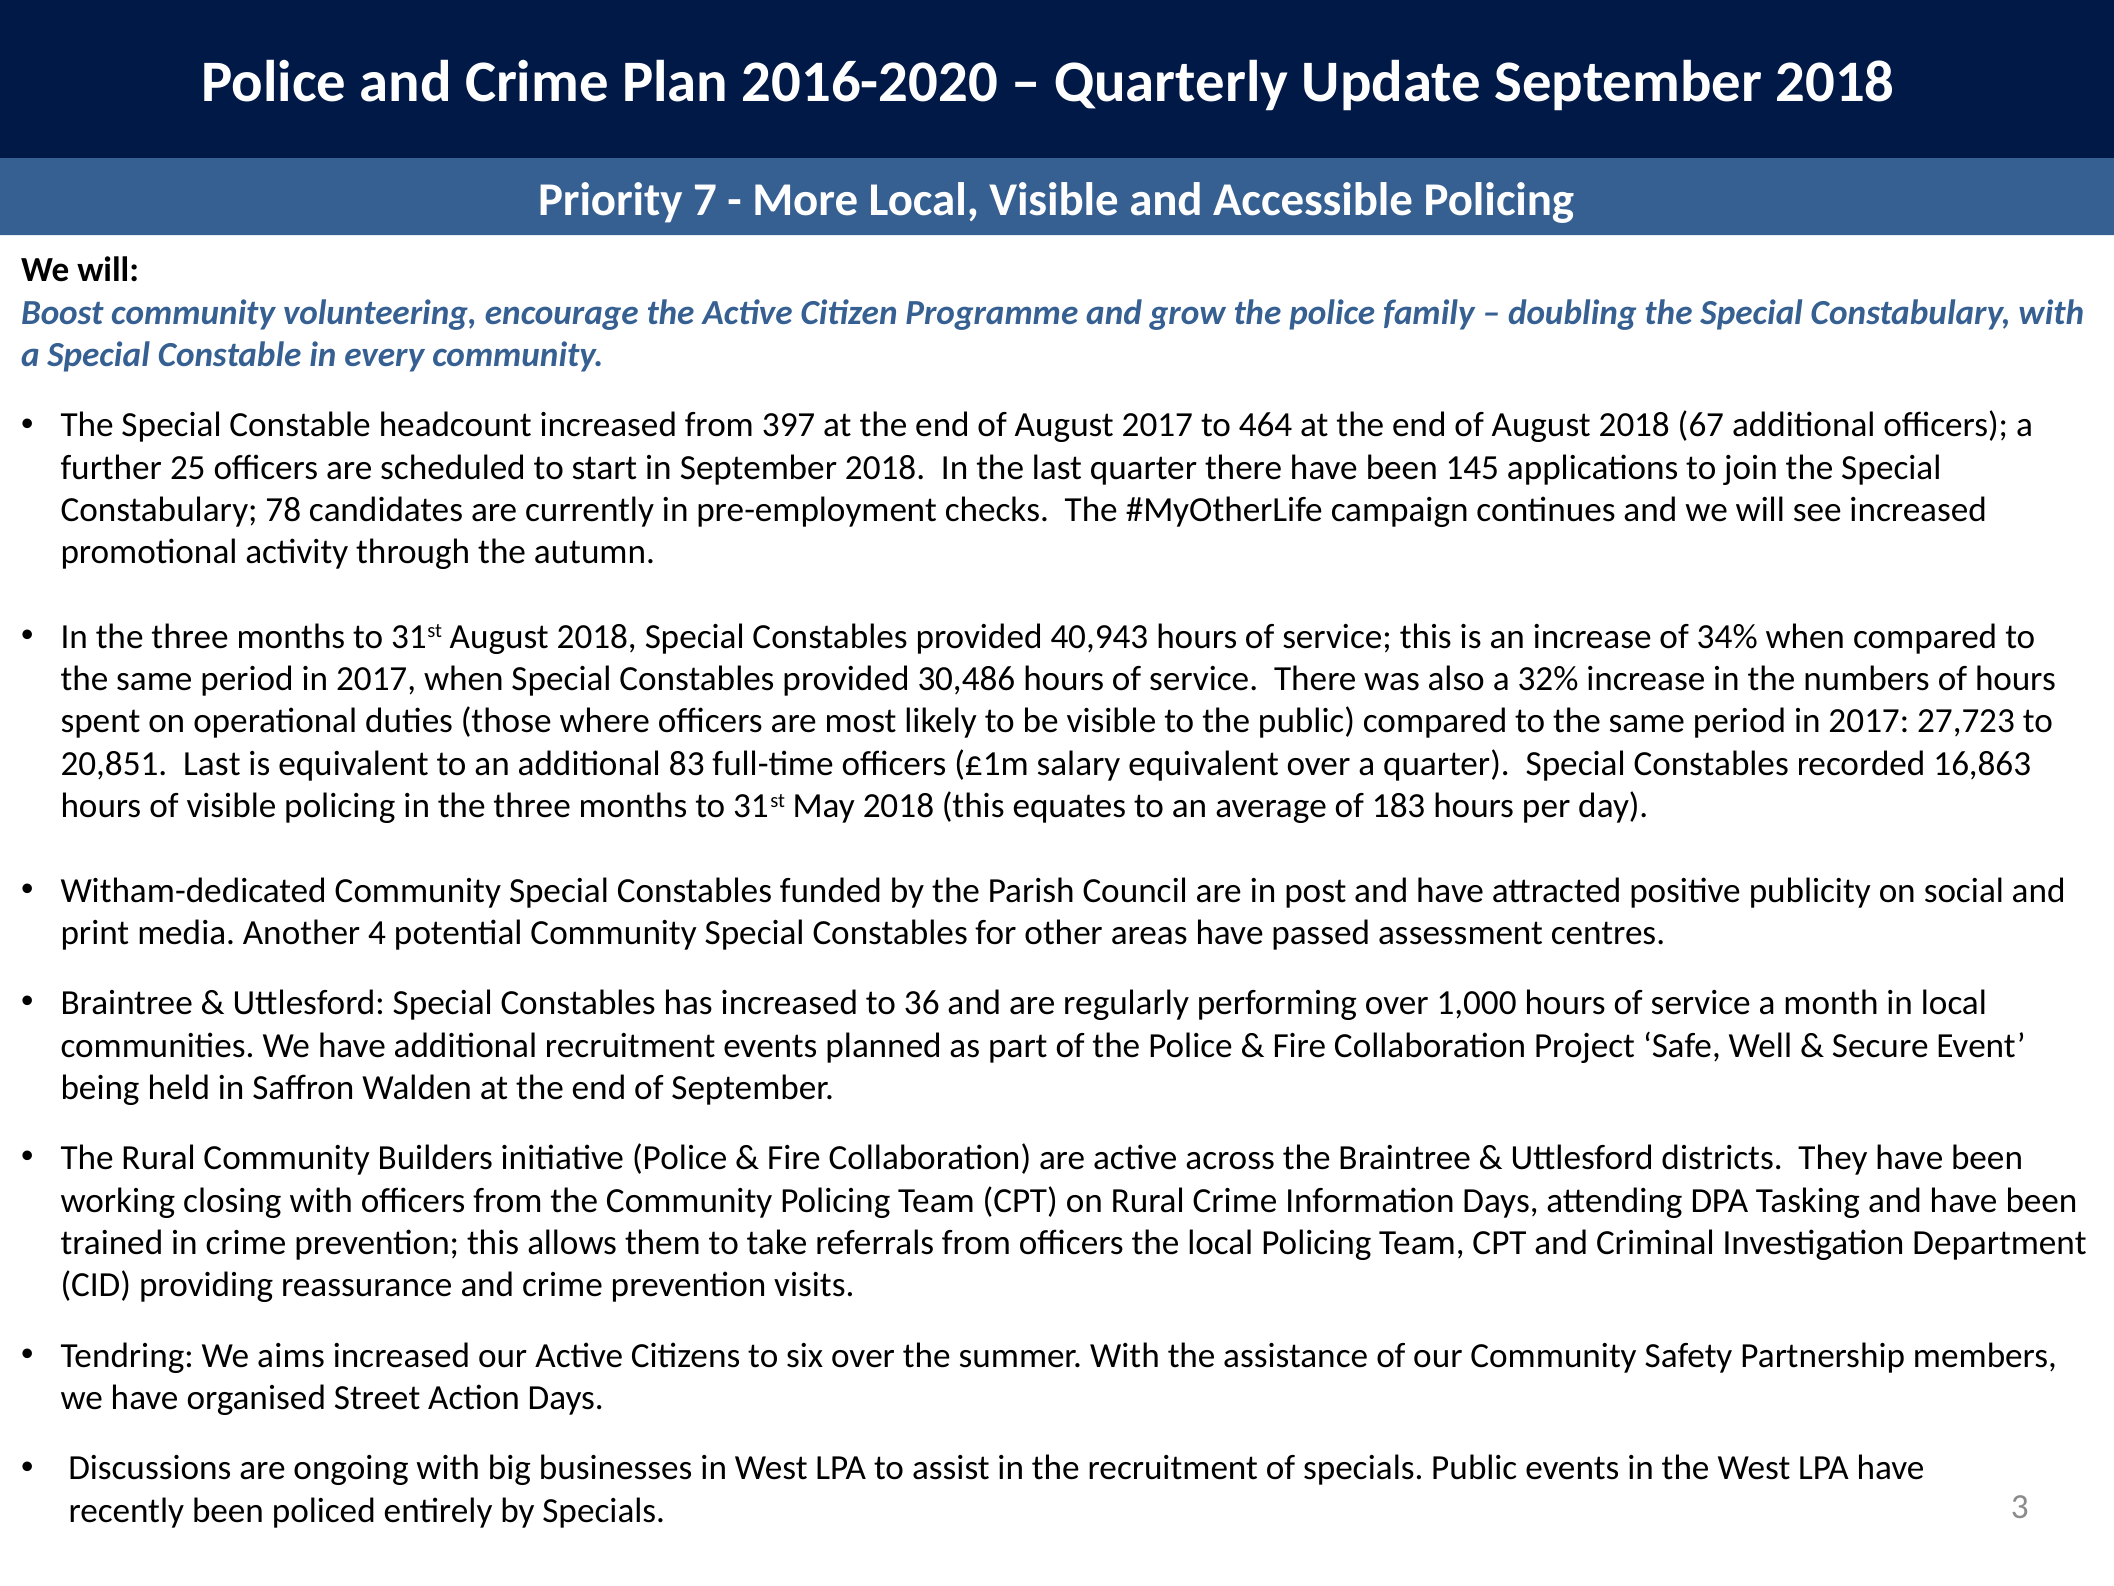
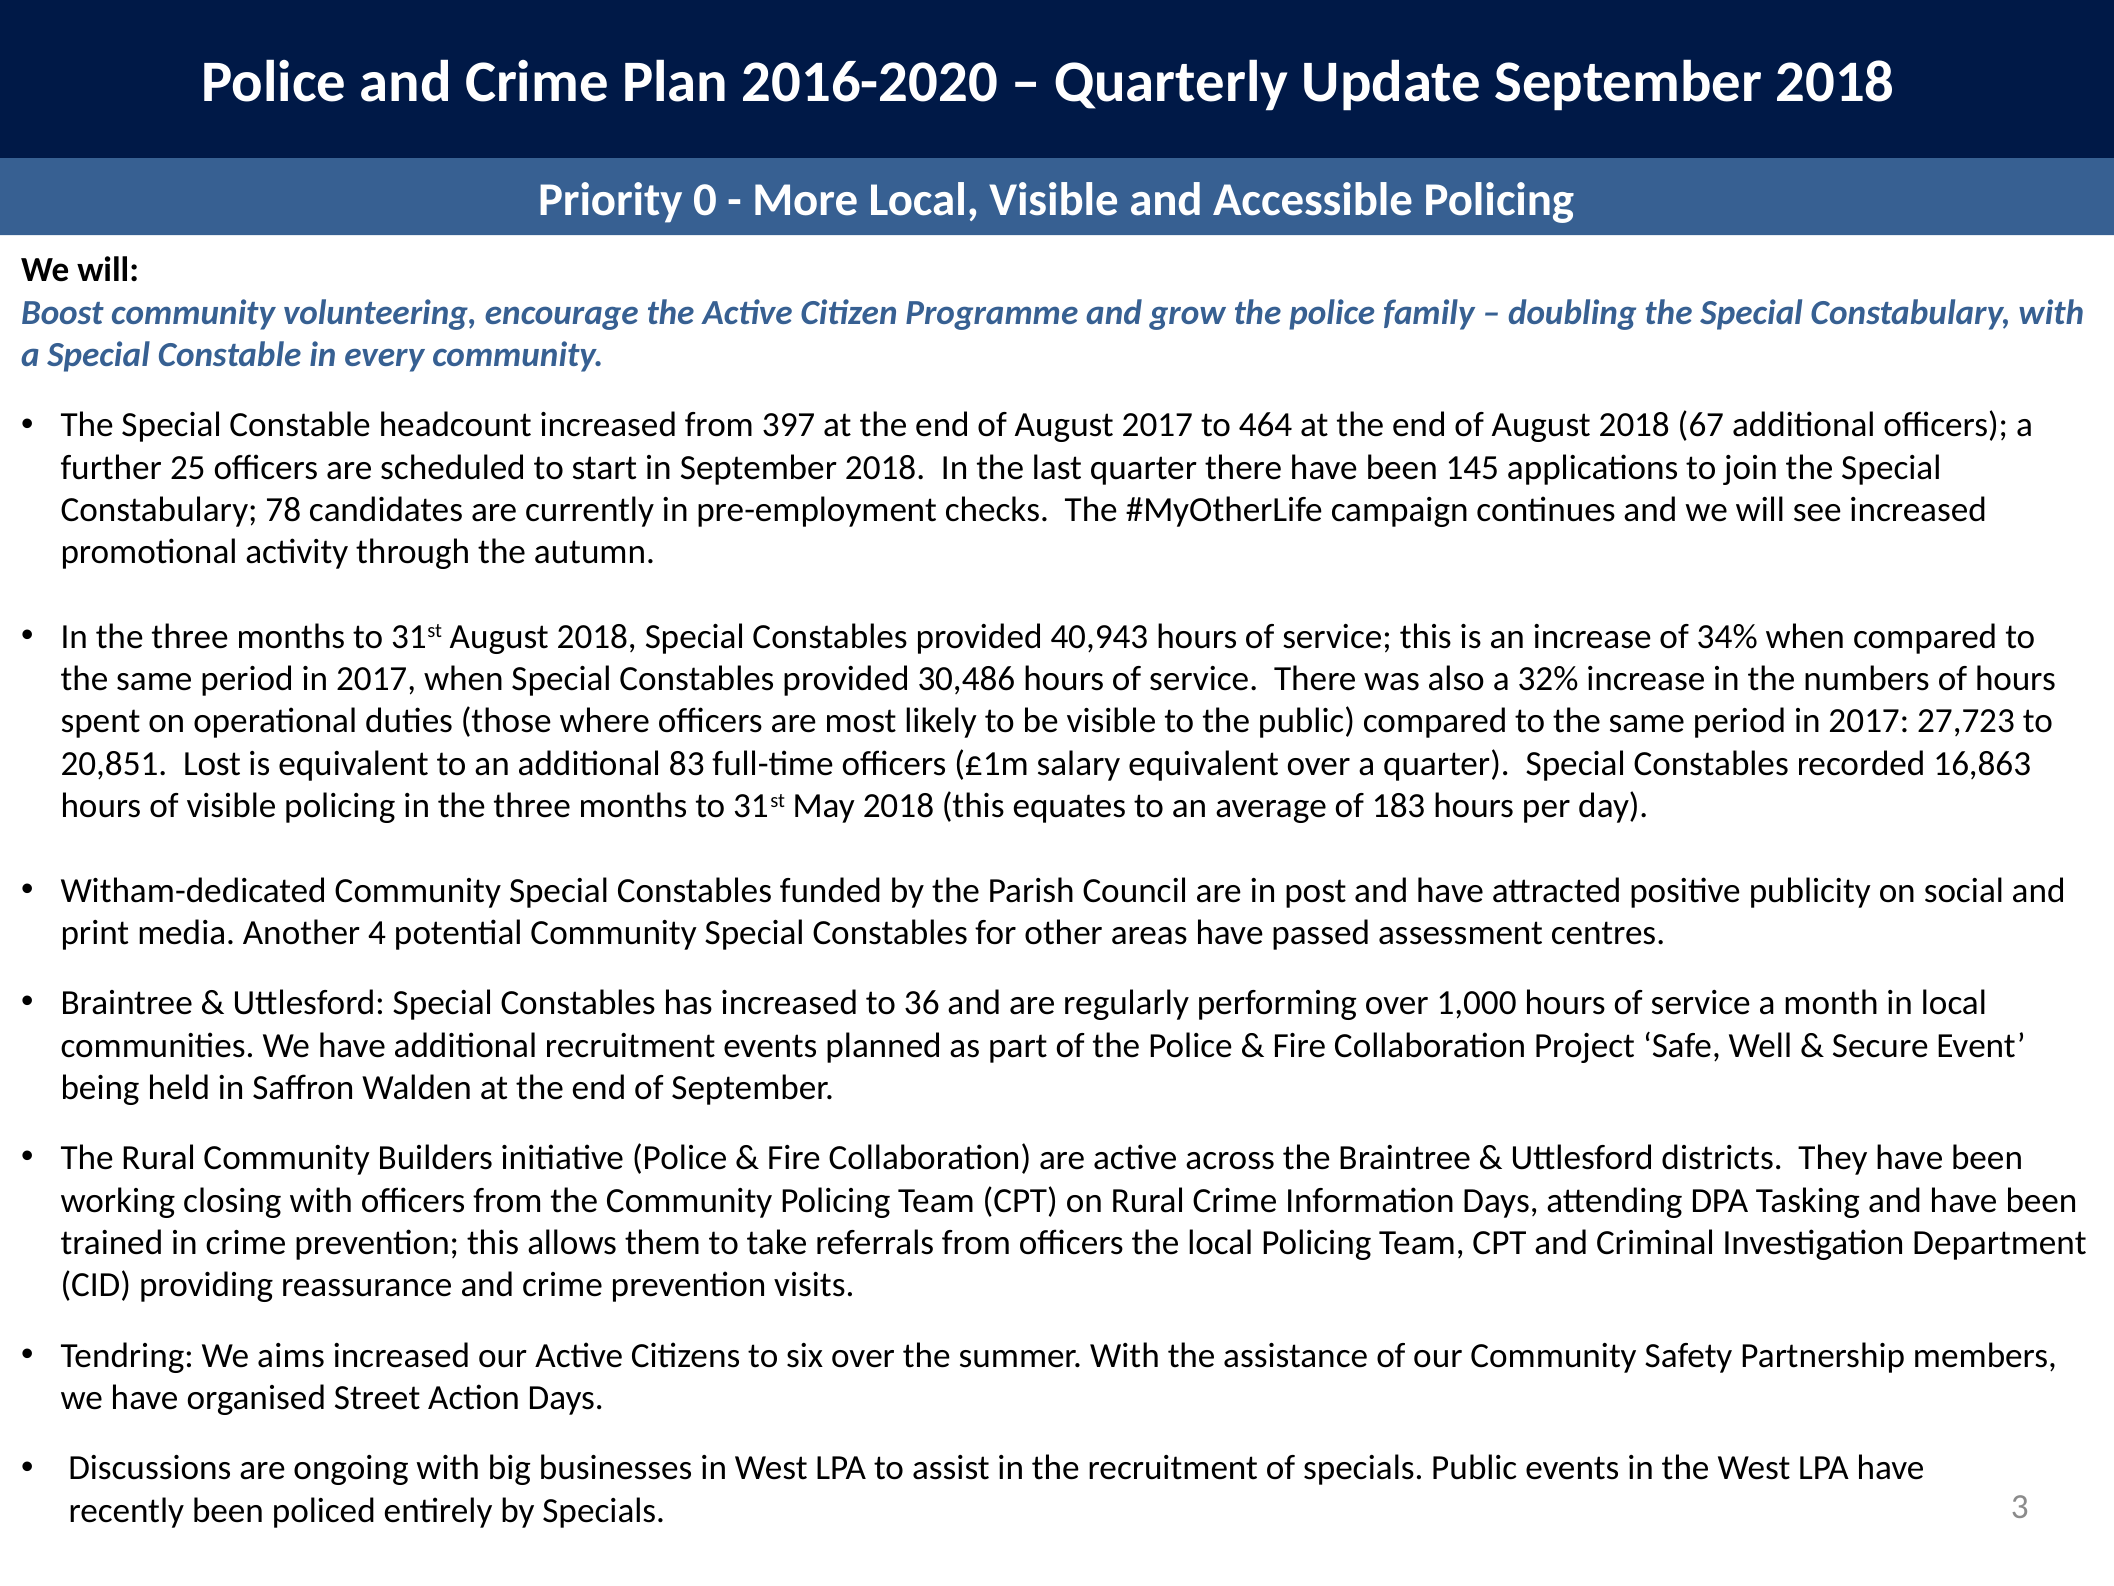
7: 7 -> 0 (705, 200)
20,851 Last: Last -> Lost (212, 763)
